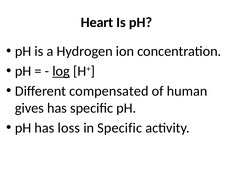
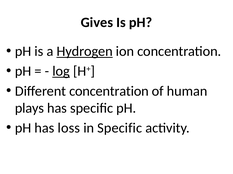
Heart: Heart -> Gives (97, 23)
Hydrogen underline: none -> present (85, 51)
Different compensated: compensated -> concentration (109, 91)
gives: gives -> plays (29, 109)
